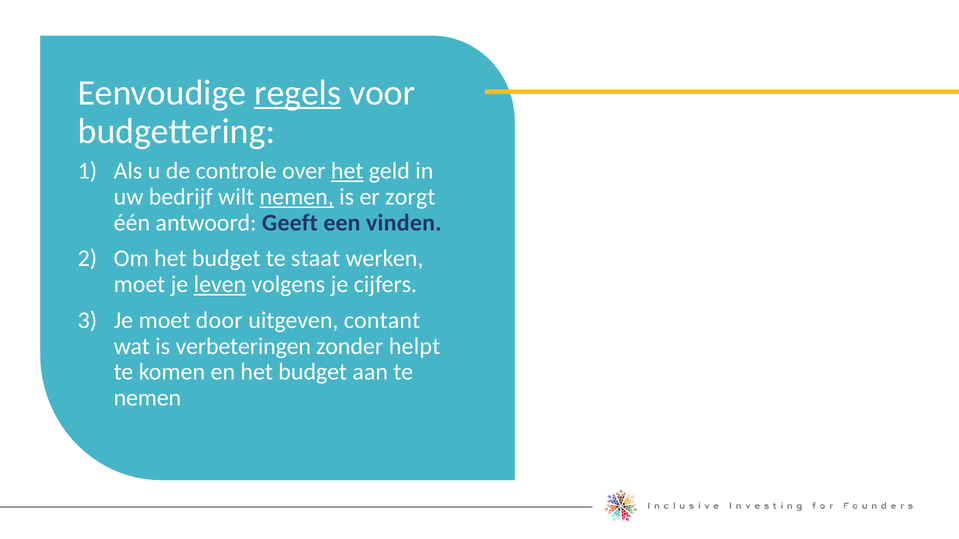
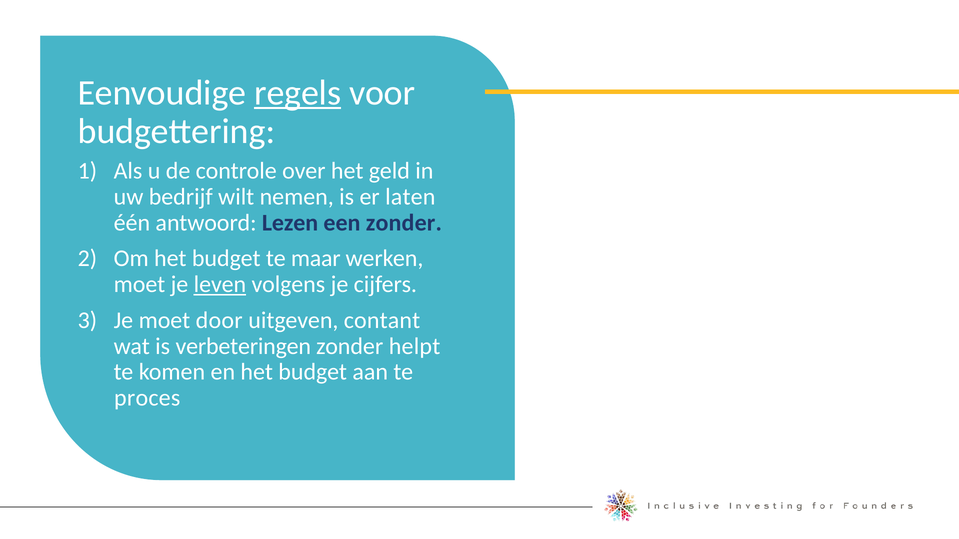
het underline: present -> none (347, 171)
nemen underline: present -> none (297, 197)
zorgt: zorgt -> laten (410, 197)
Geeft: Geeft -> Lezen (290, 223)
een vinden: vinden -> zonder (404, 223)
staat: staat -> maar (316, 259)
nemen: nemen -> proces (147, 398)
